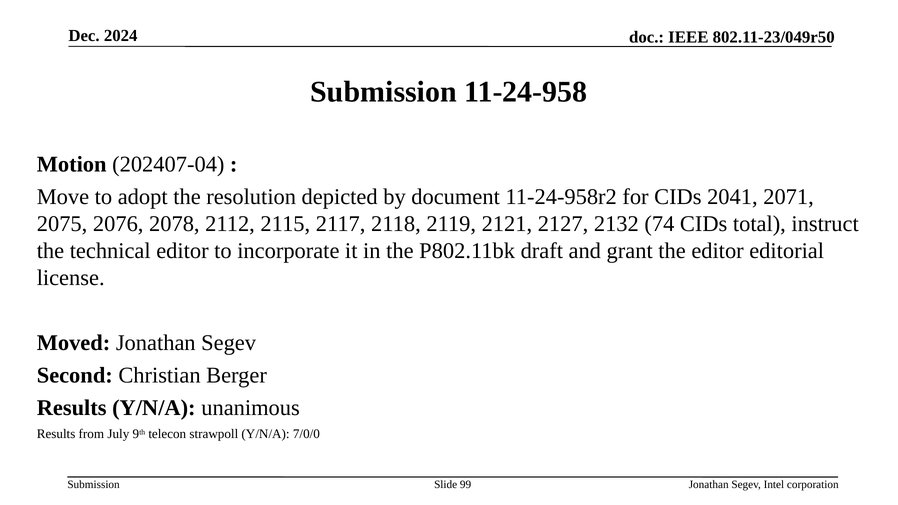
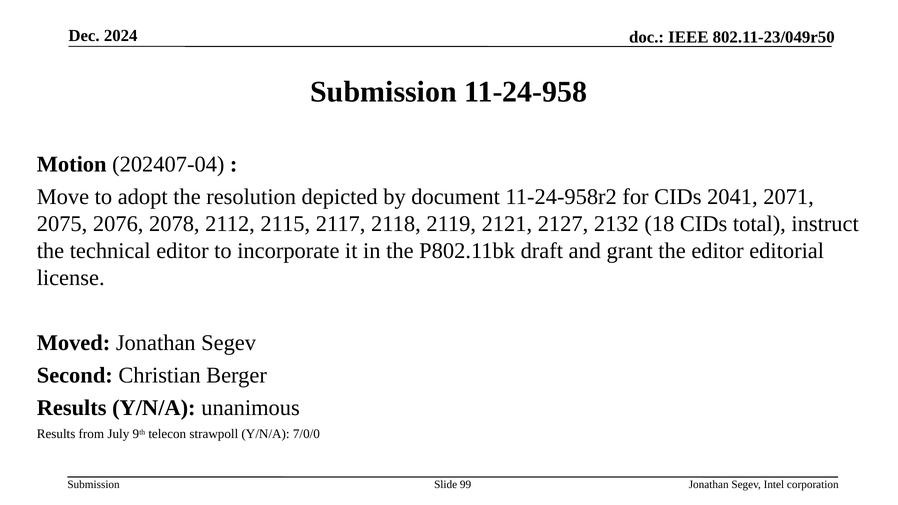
74: 74 -> 18 (659, 224)
